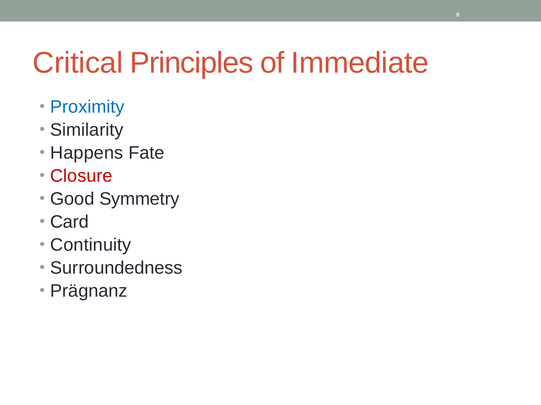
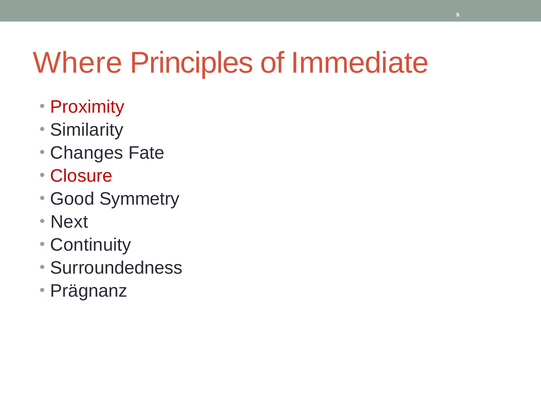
Critical: Critical -> Where (78, 63)
Proximity colour: blue -> red (87, 107)
Happens: Happens -> Changes (87, 153)
Card: Card -> Next (69, 222)
